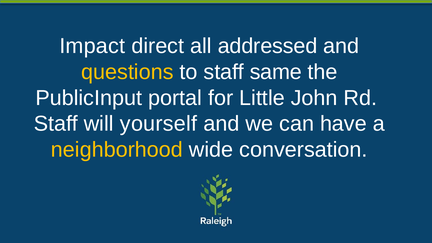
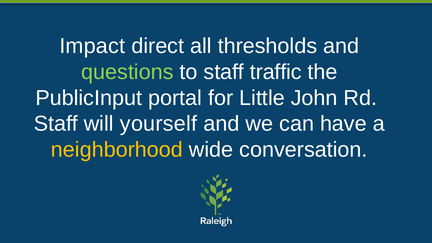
addressed: addressed -> thresholds (267, 46)
questions colour: yellow -> light green (127, 72)
same: same -> traffic (276, 72)
